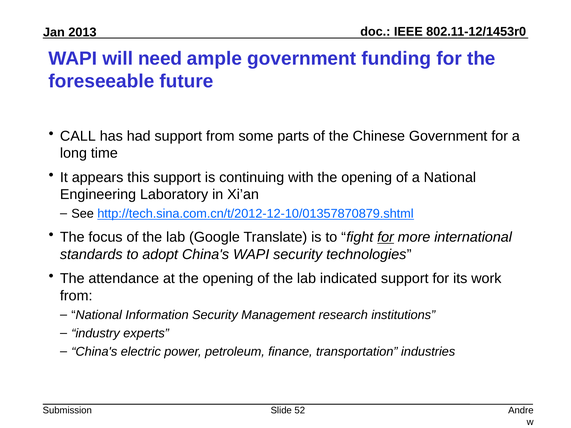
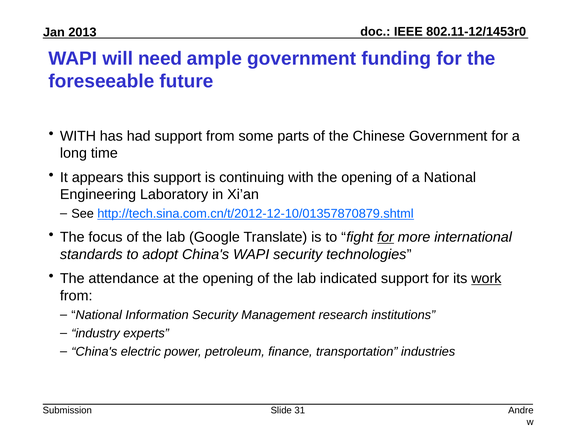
CALL: CALL -> WITH (78, 136)
work underline: none -> present (486, 279)
52: 52 -> 31 (300, 411)
